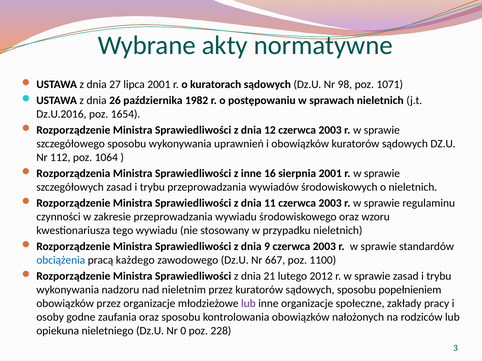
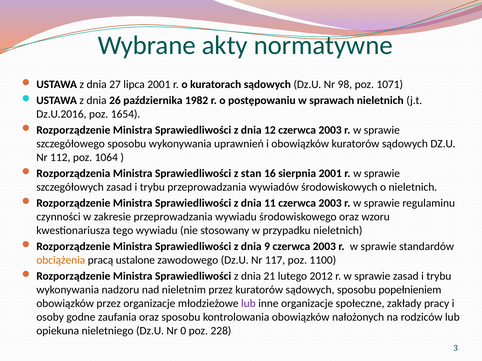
z inne: inne -> stan (251, 174)
obciążenia colour: blue -> orange (61, 261)
każdego: każdego -> ustalone (135, 261)
667: 667 -> 117 (275, 261)
